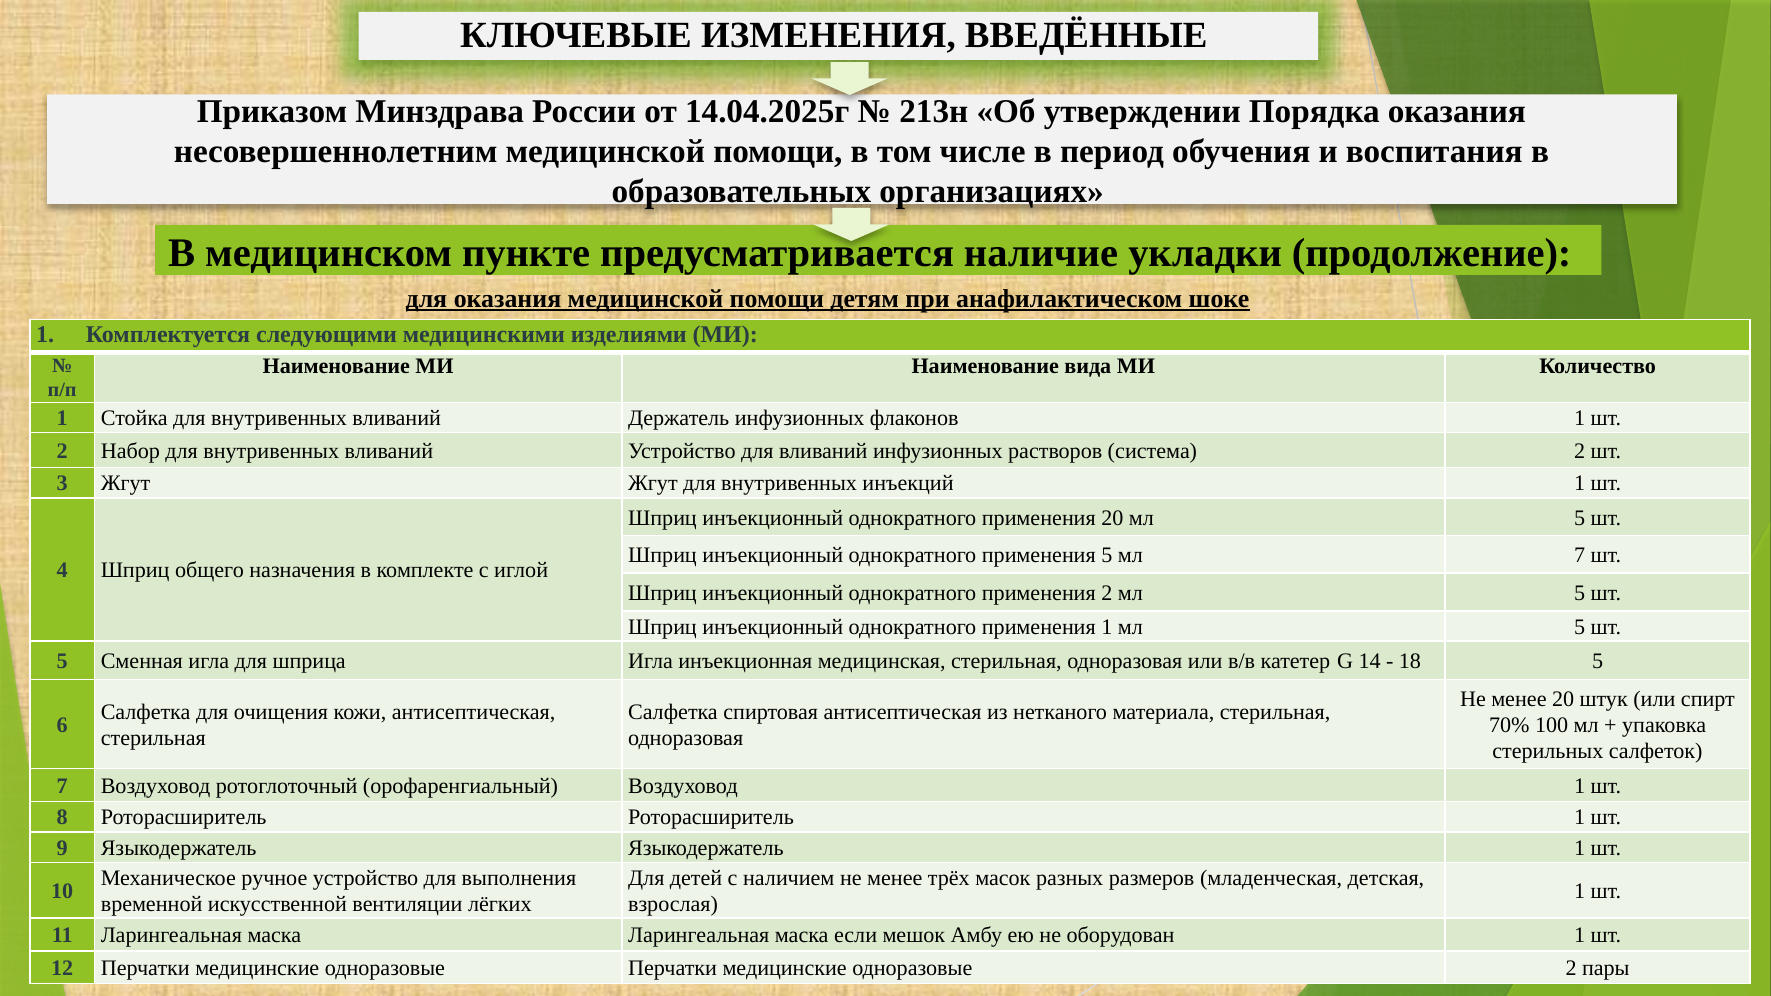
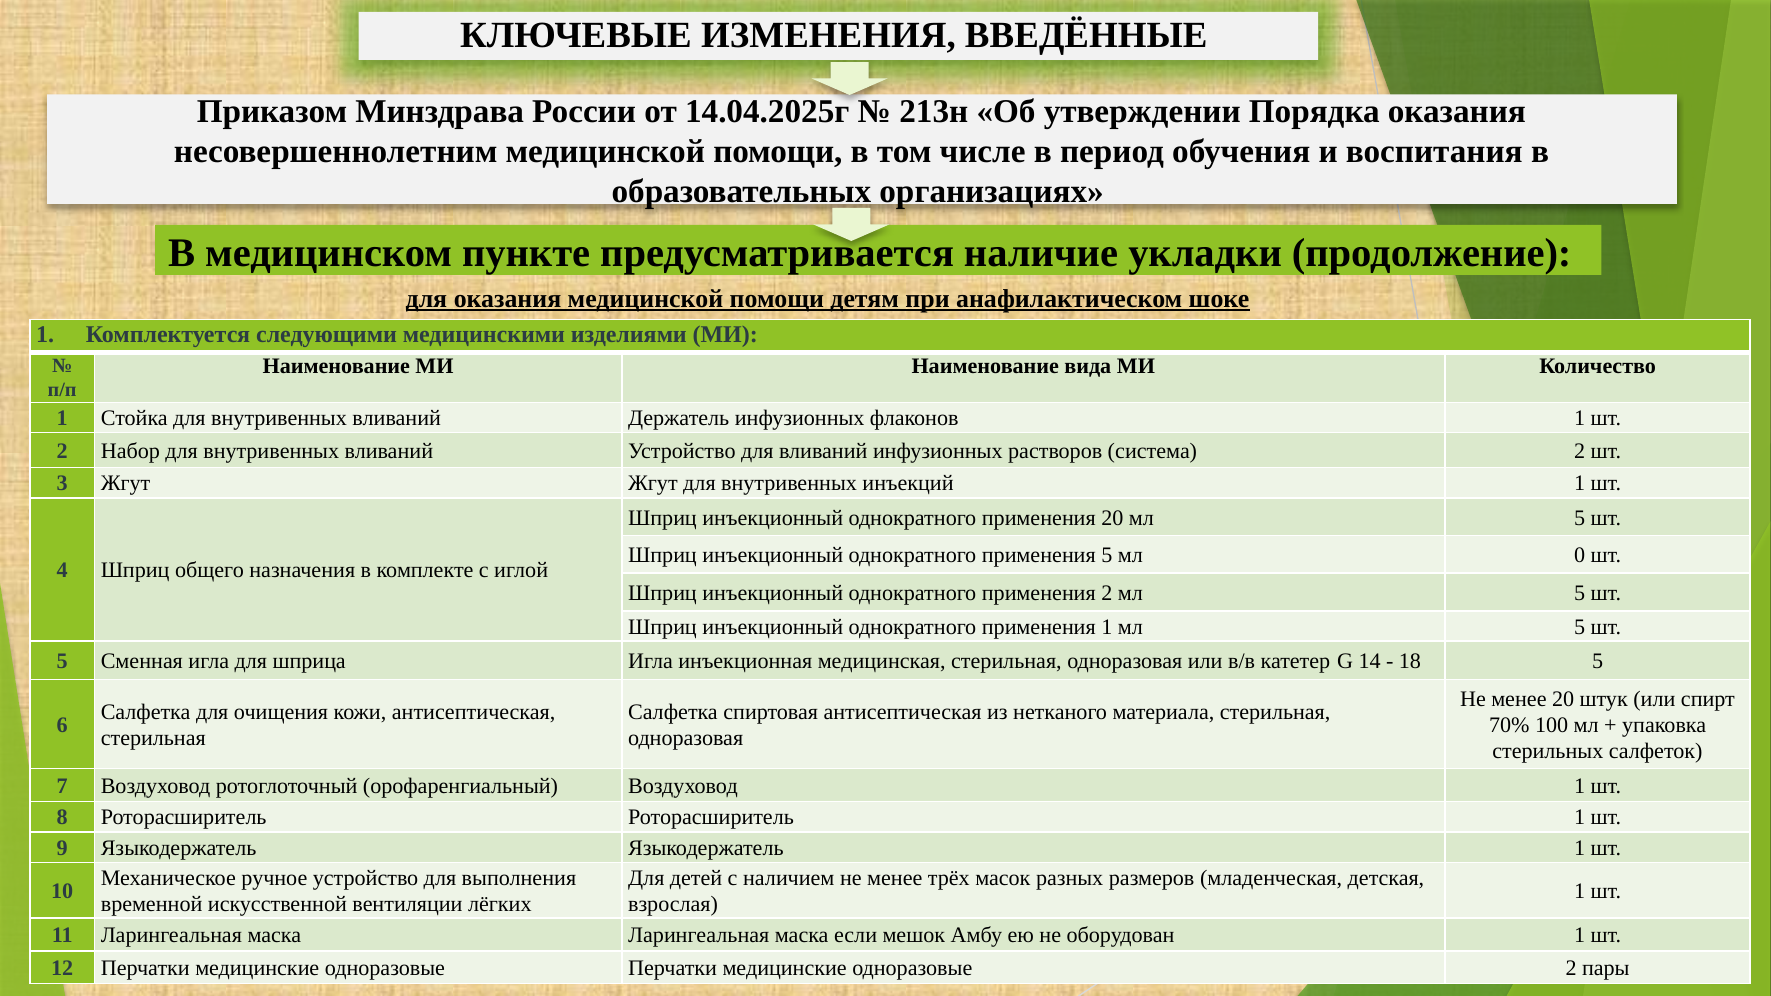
мл 7: 7 -> 0 (1580, 555)
